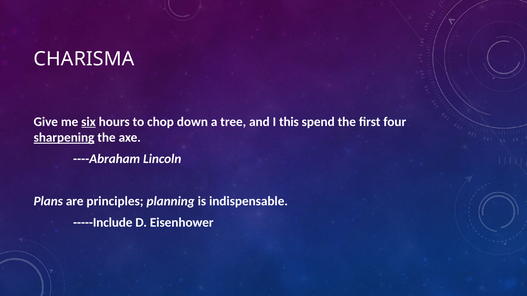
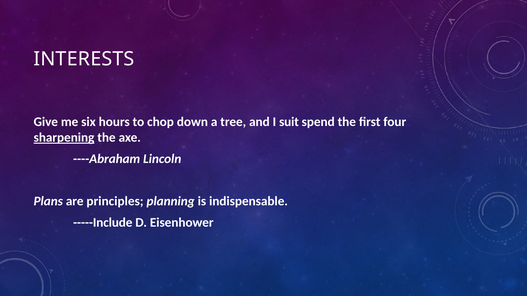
CHARISMA: CHARISMA -> INTERESTS (84, 59)
six underline: present -> none (88, 122)
this: this -> suit (289, 122)
